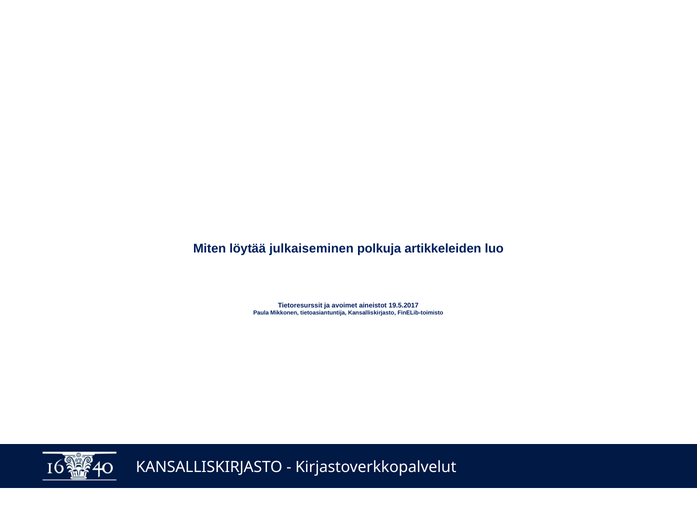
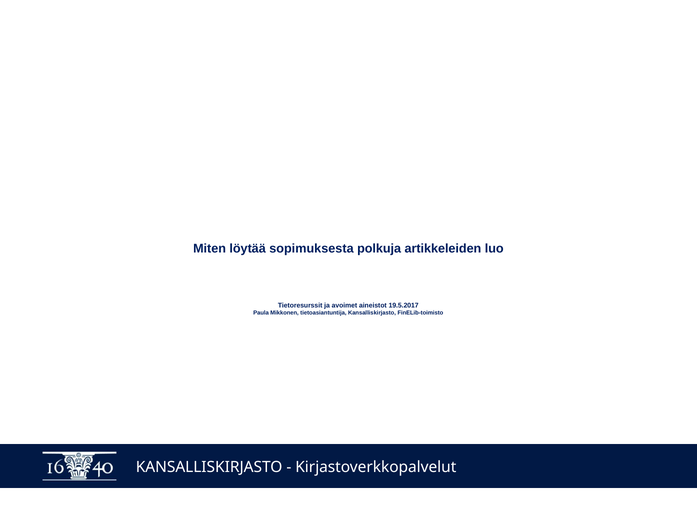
julkaiseminen: julkaiseminen -> sopimuksesta (311, 249)
